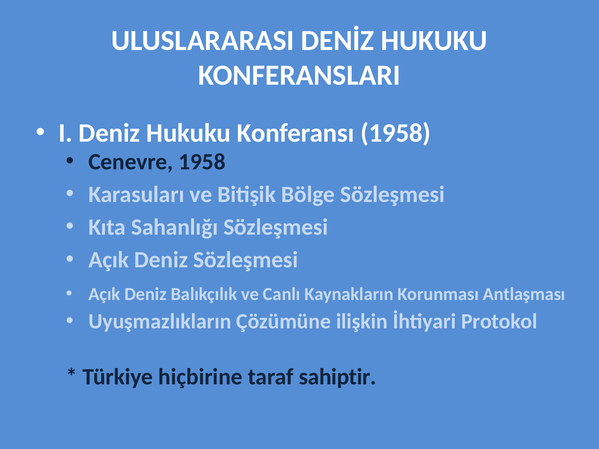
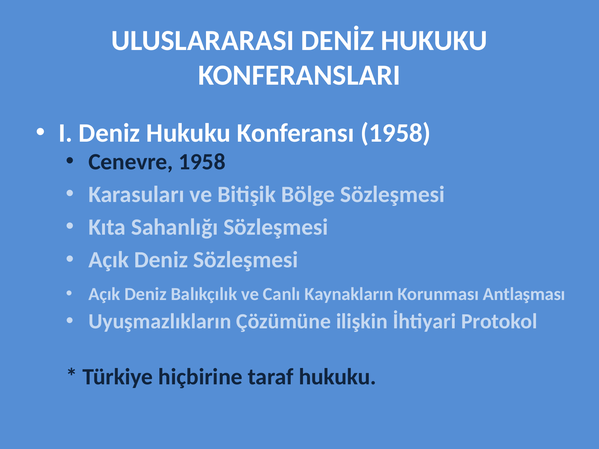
taraf sahiptir: sahiptir -> hukuku (338, 377)
